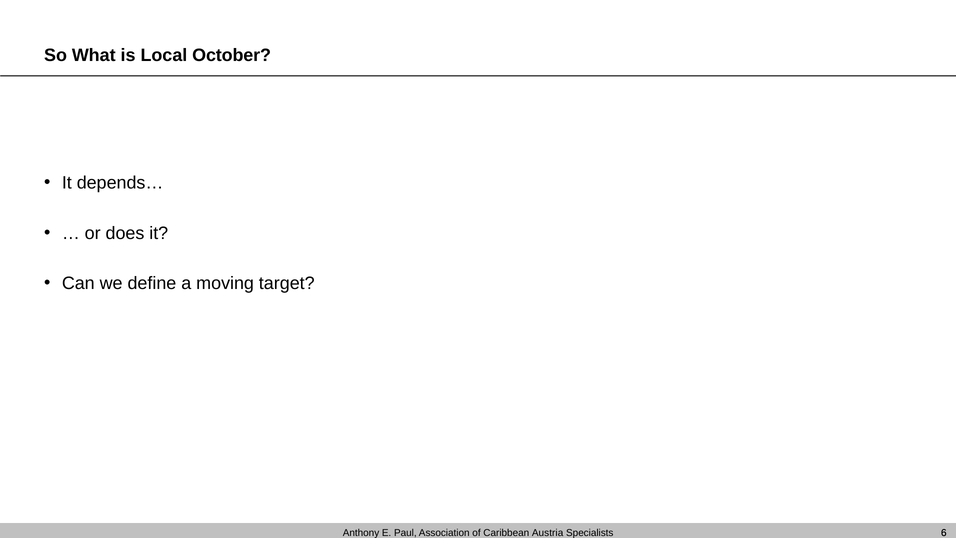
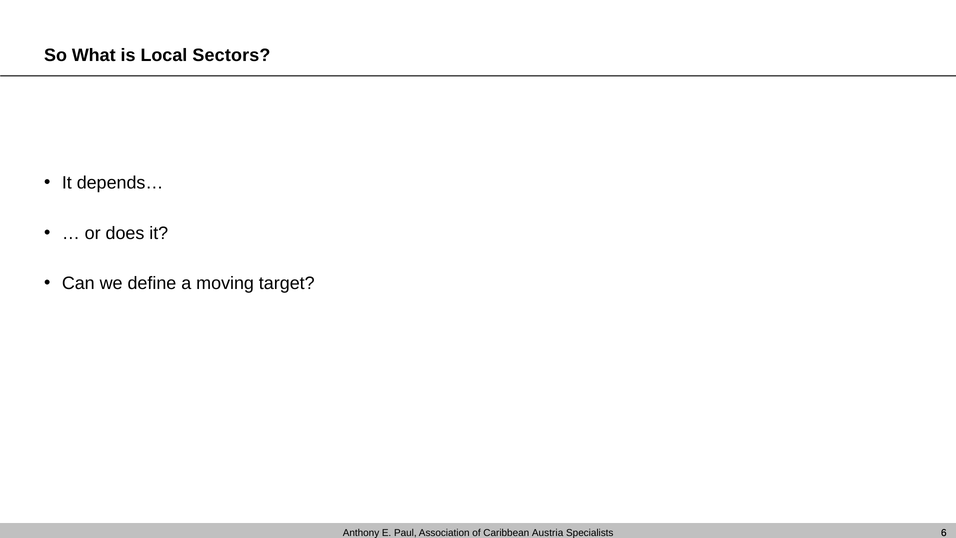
October: October -> Sectors (231, 55)
